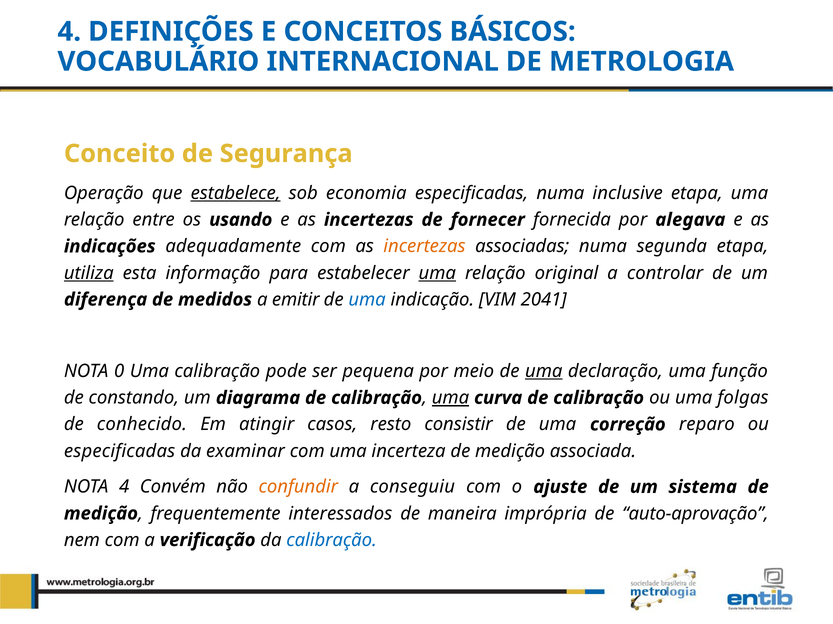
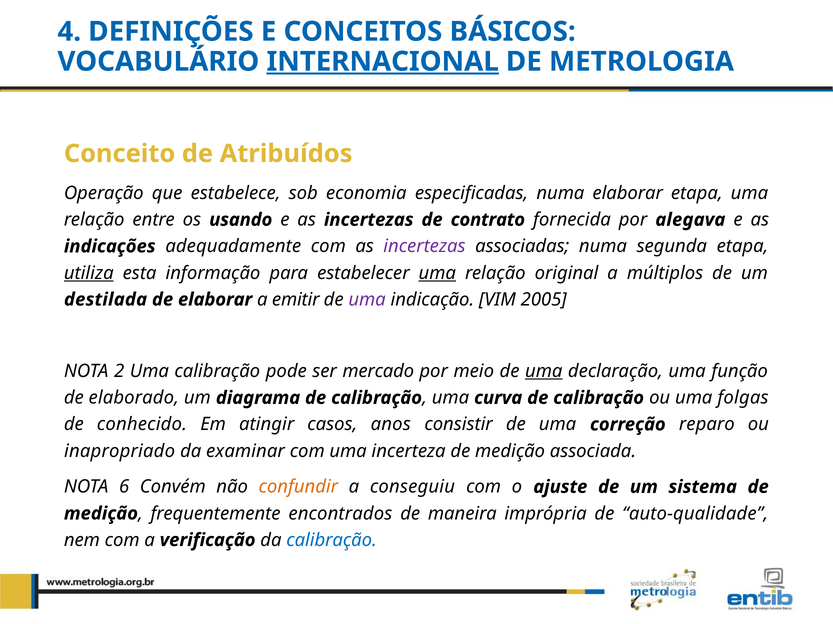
INTERNACIONAL underline: none -> present (383, 62)
Segurança: Segurança -> Atribuídos (286, 154)
estabelece underline: present -> none (236, 193)
numa inclusive: inclusive -> elaborar (628, 193)
fornecer: fornecer -> contrato (488, 220)
incertezas colour: orange -> purple (424, 247)
controlar: controlar -> múltiplos (665, 273)
diferença: diferença -> destilada (105, 300)
de medidos: medidos -> elaborar (215, 300)
uma colour: blue -> purple (367, 300)
2041: 2041 -> 2005 (544, 300)
0: 0 -> 2 (119, 372)
pequena: pequena -> mercado (378, 372)
constando: constando -> elaborado (134, 398)
uma underline: present -> none (450, 398)
resto: resto -> anos (391, 425)
especificadas: especificadas -> inapropriado (120, 452)
NOTA 4: 4 -> 6 (124, 487)
interessados: interessados -> encontrados (340, 514)
auto-aprovação: auto-aprovação -> auto-qualidade (695, 514)
